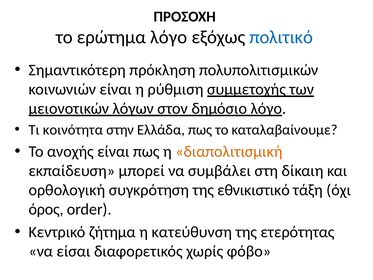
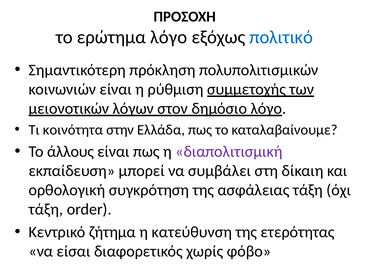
ανοχής: ανοχής -> άλλους (71, 151)
διαπολιτισμική colour: orange -> purple (229, 151)
εθνικιστικό: εθνικιστικό -> ασφάλειας (254, 190)
όρος: όρος -> τάξη (46, 209)
